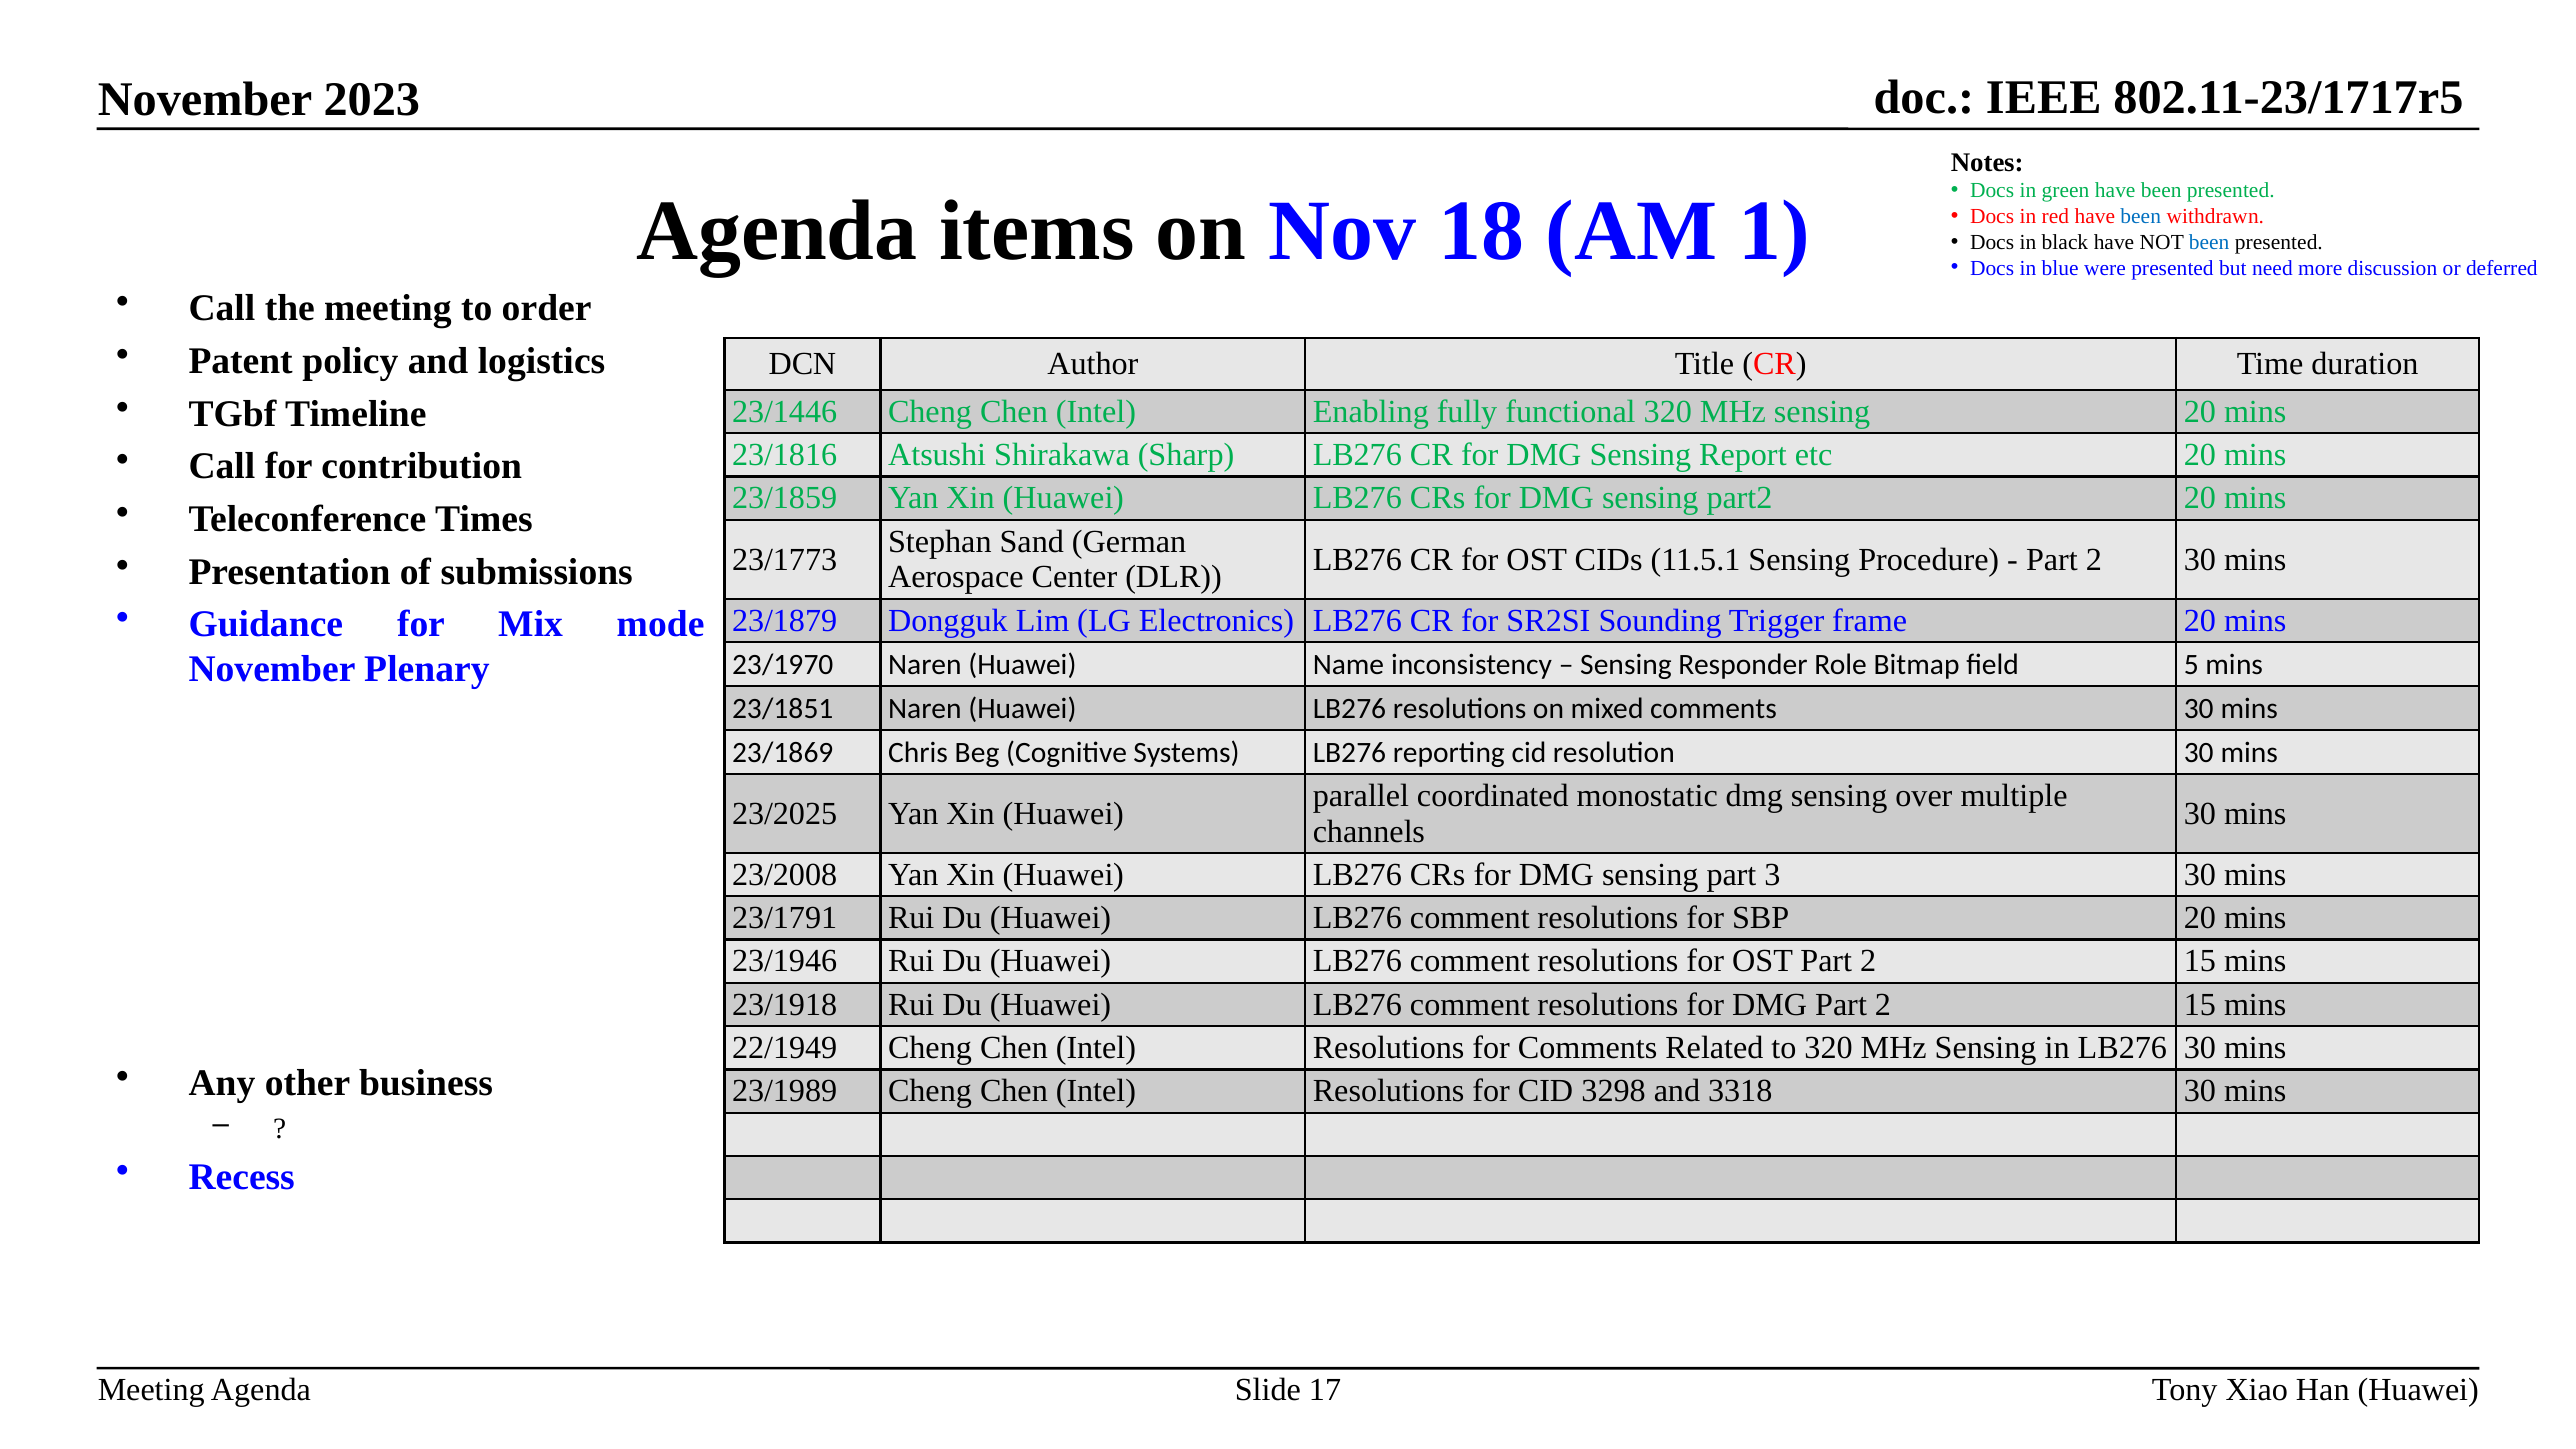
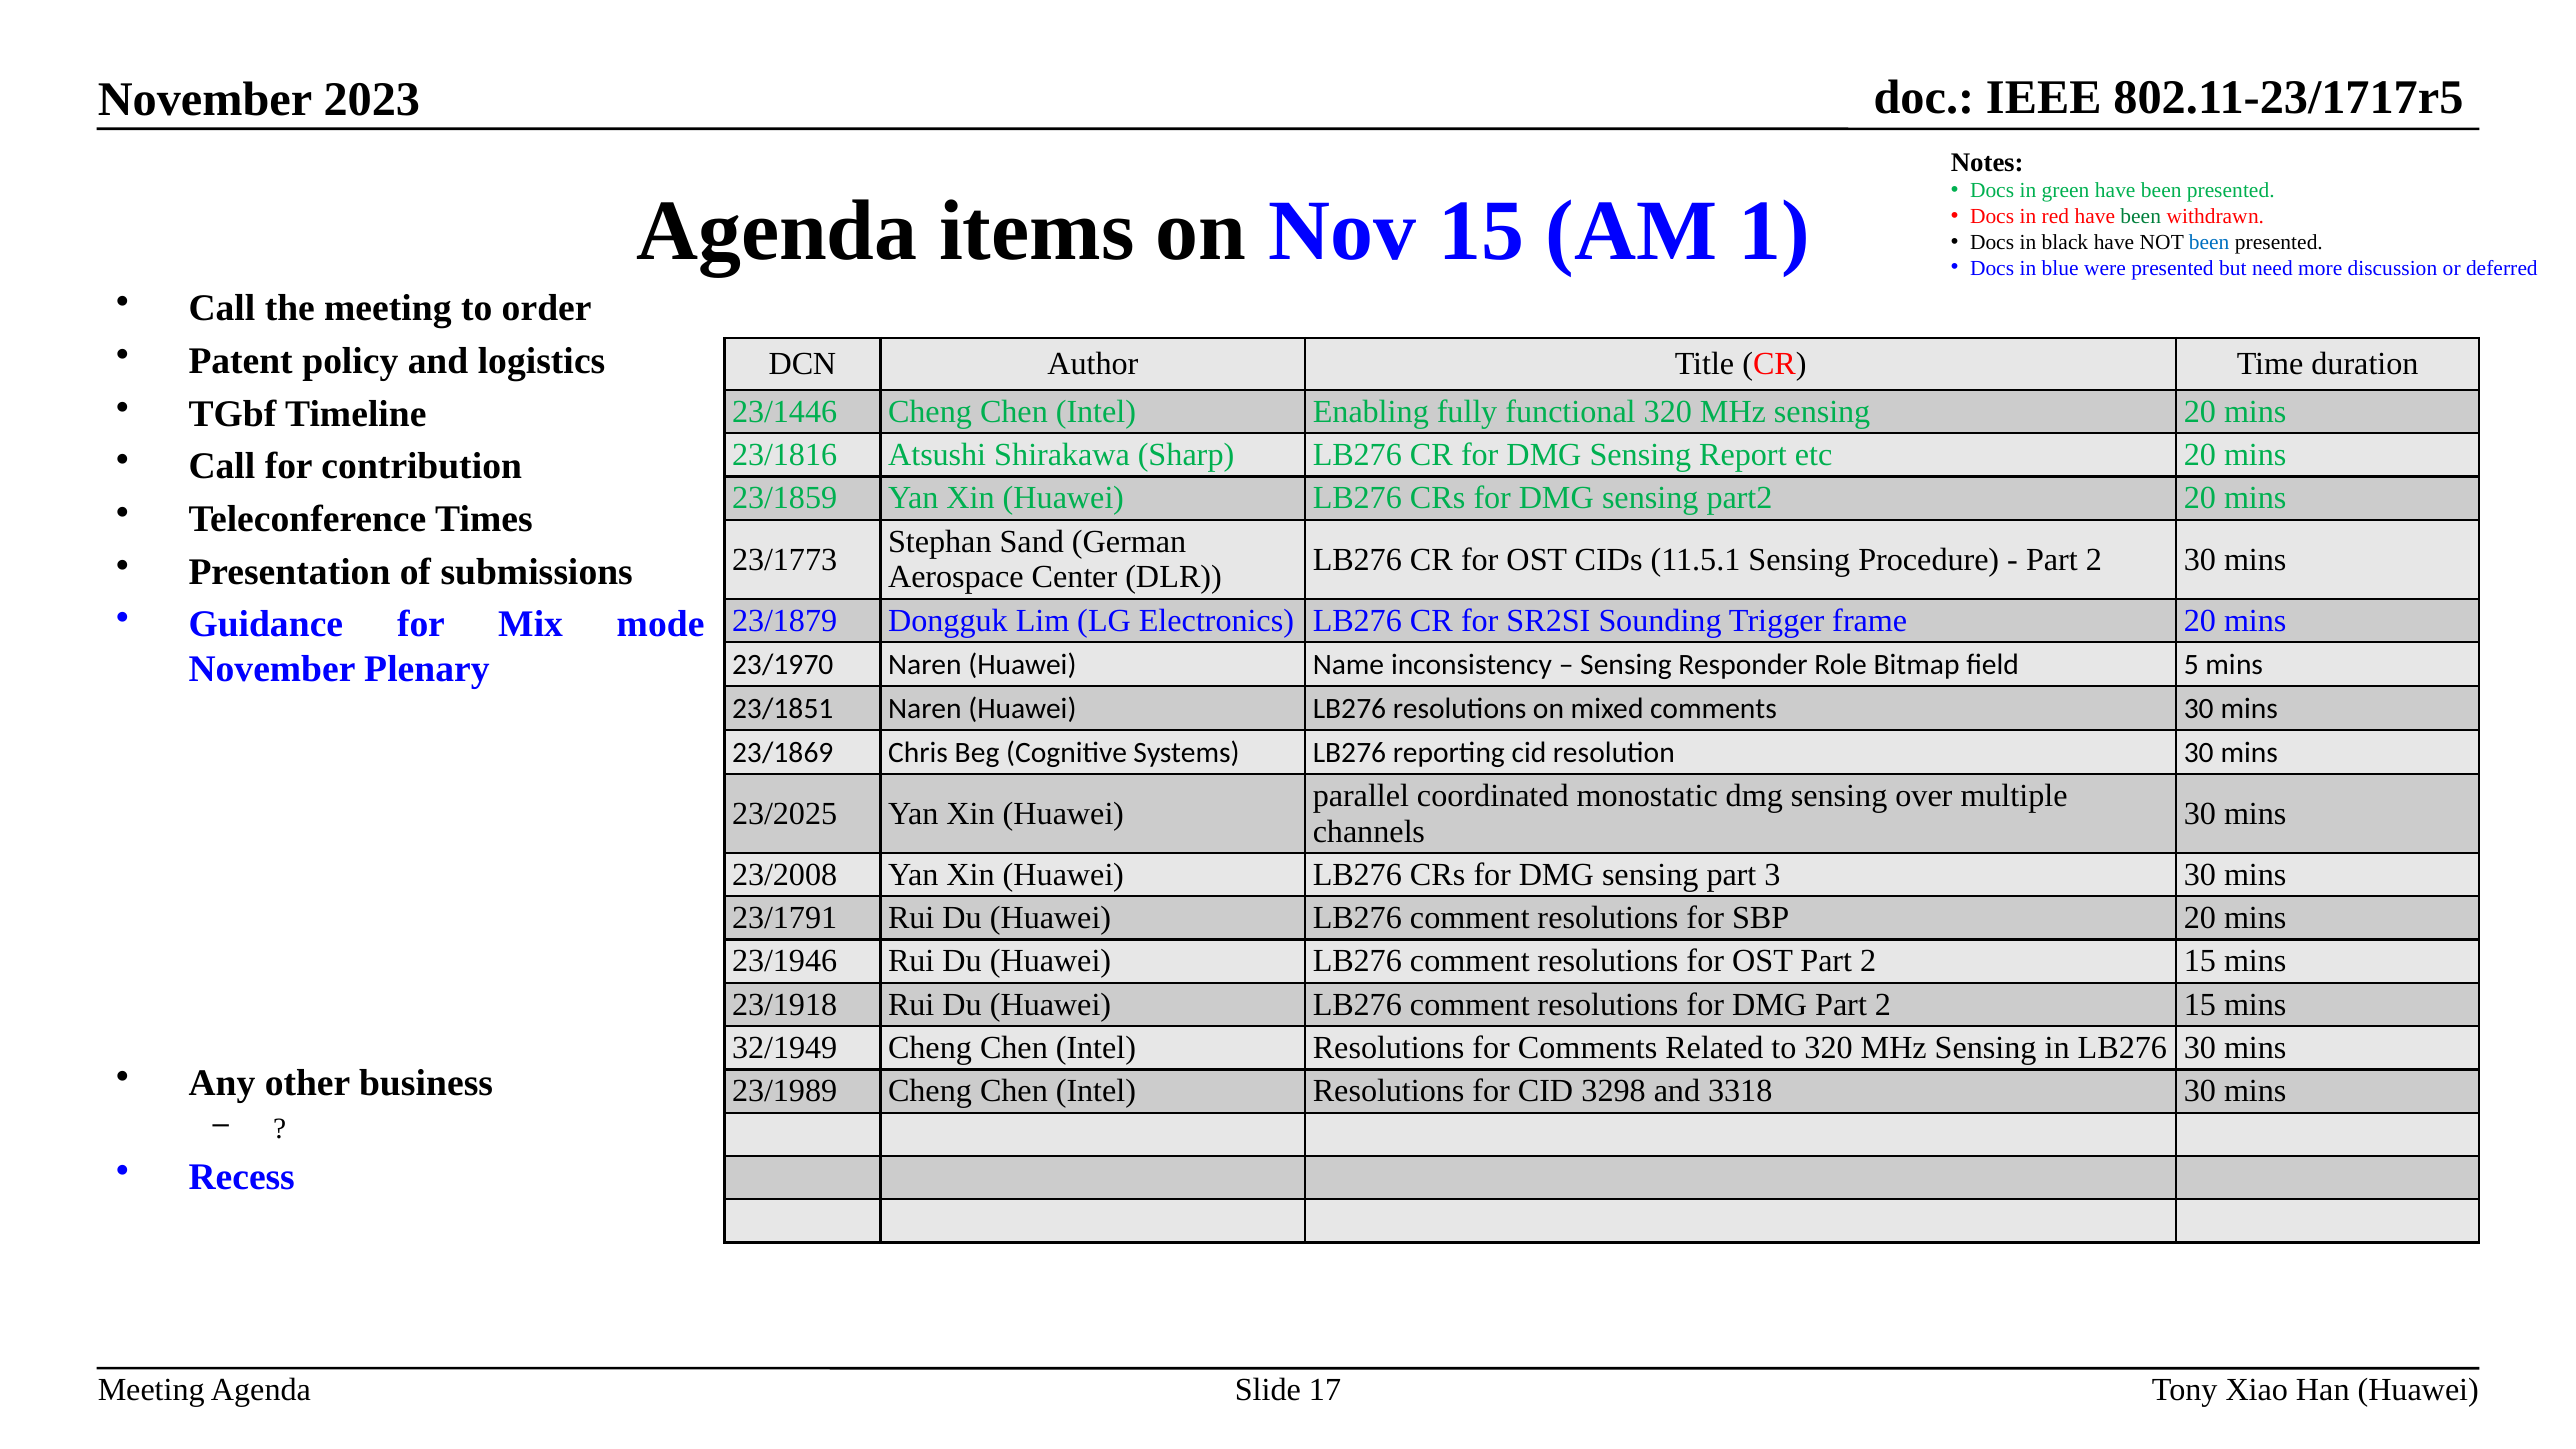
Nov 18: 18 -> 15 (1481, 231)
been colour: blue -> green (2141, 217)
22/1949: 22/1949 -> 32/1949 (785, 1048)
